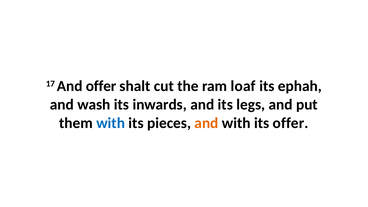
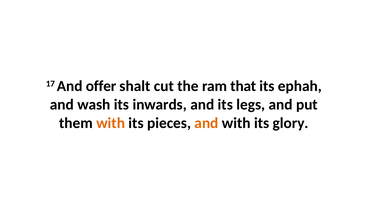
loaf: loaf -> that (243, 86)
with colour: blue -> orange (111, 123)
its offer: offer -> glory (291, 123)
